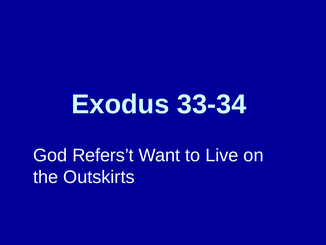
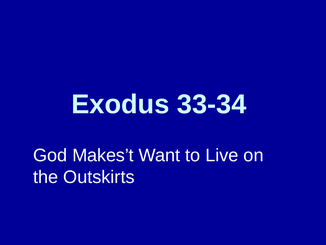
Refers’t: Refers’t -> Makes’t (103, 155)
